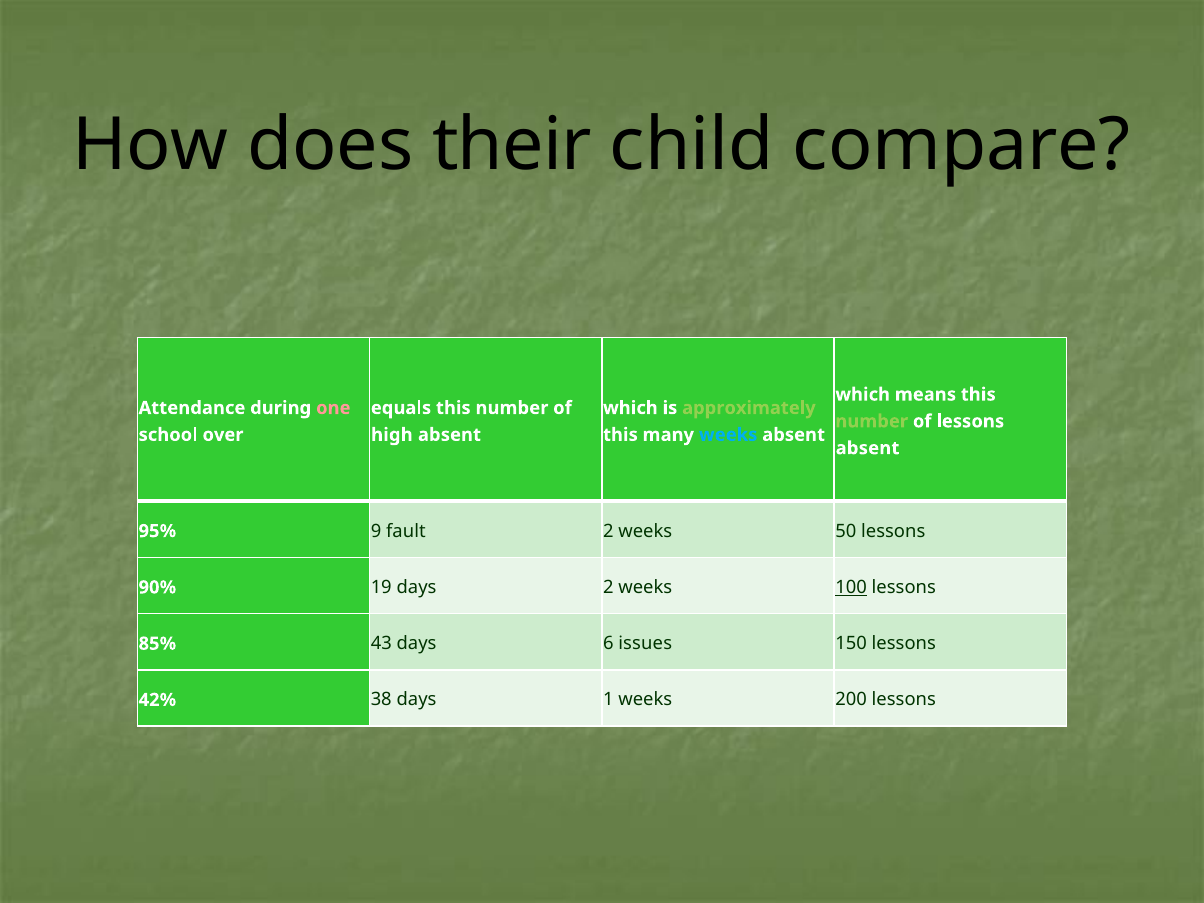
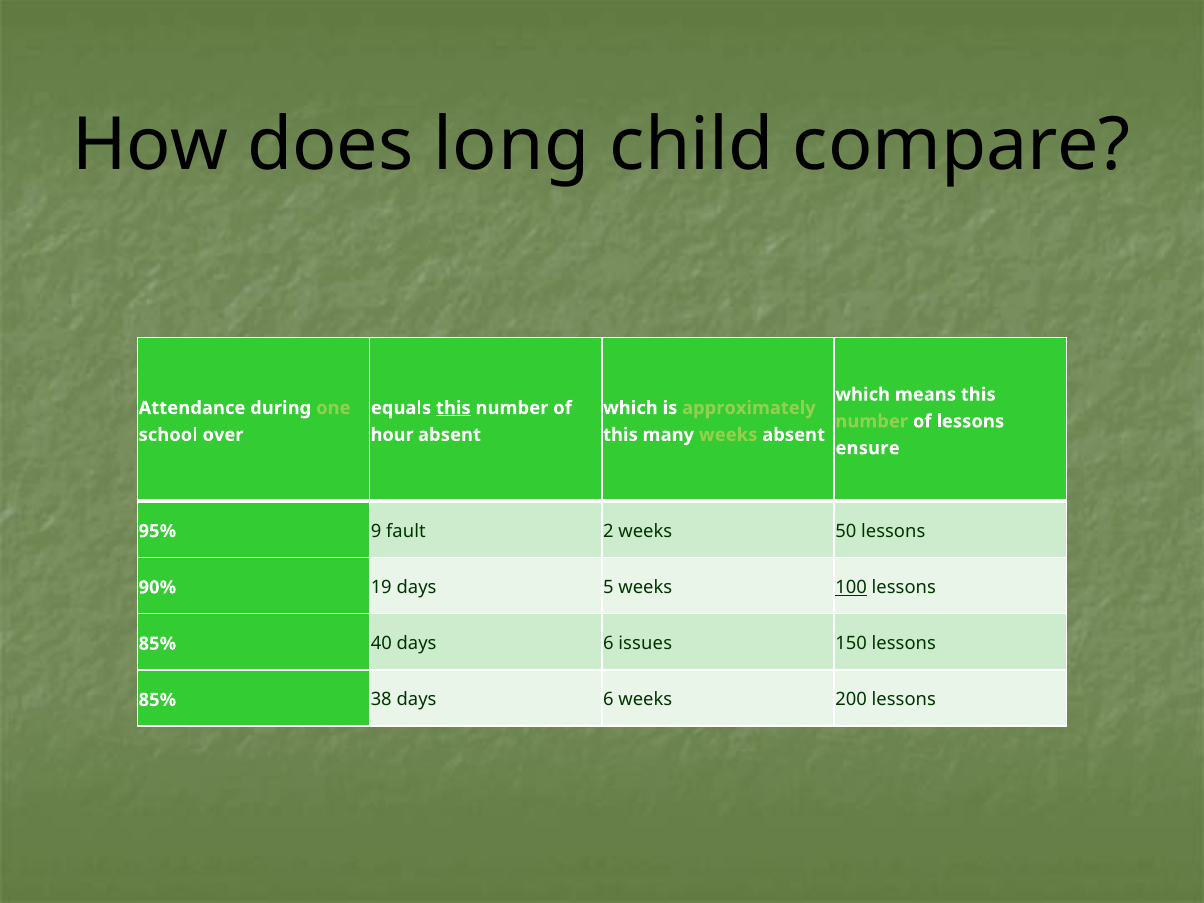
their: their -> long (511, 146)
one colour: pink -> light green (333, 408)
this underline: none -> present (453, 408)
high: high -> hour (392, 435)
weeks colour: light blue -> light green (728, 435)
absent: absent -> ensure (868, 448)
days 2: 2 -> 5 (608, 587)
43: 43 -> 40 (381, 644)
42%: 42% -> 85% (157, 700)
38 days 1: 1 -> 6 (608, 700)
